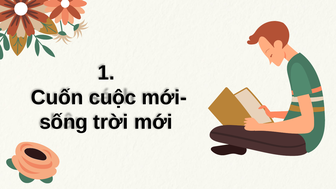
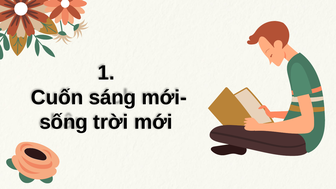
cuộc: cuộc -> sáng (113, 98)
